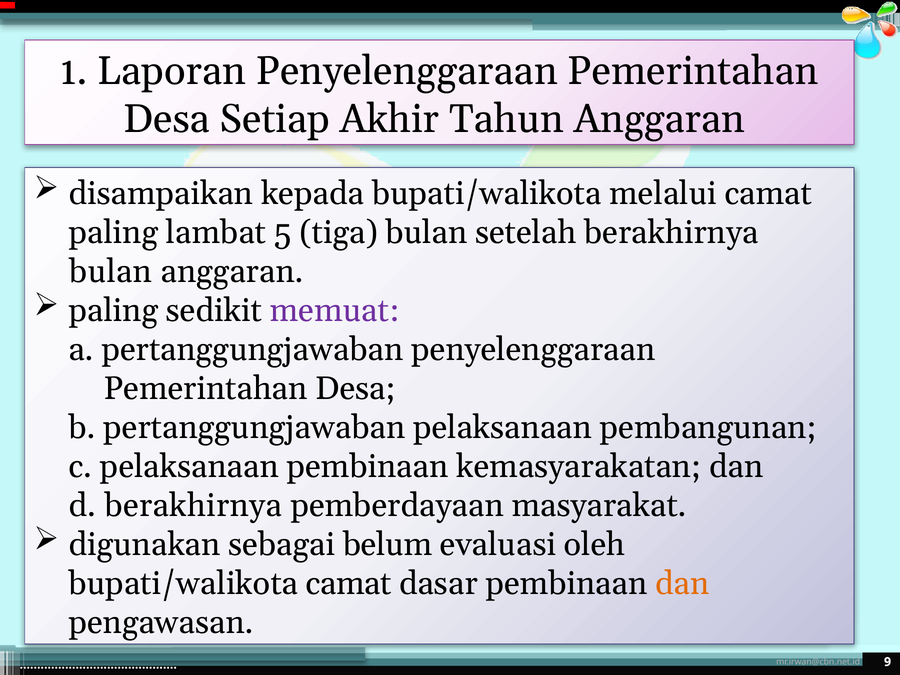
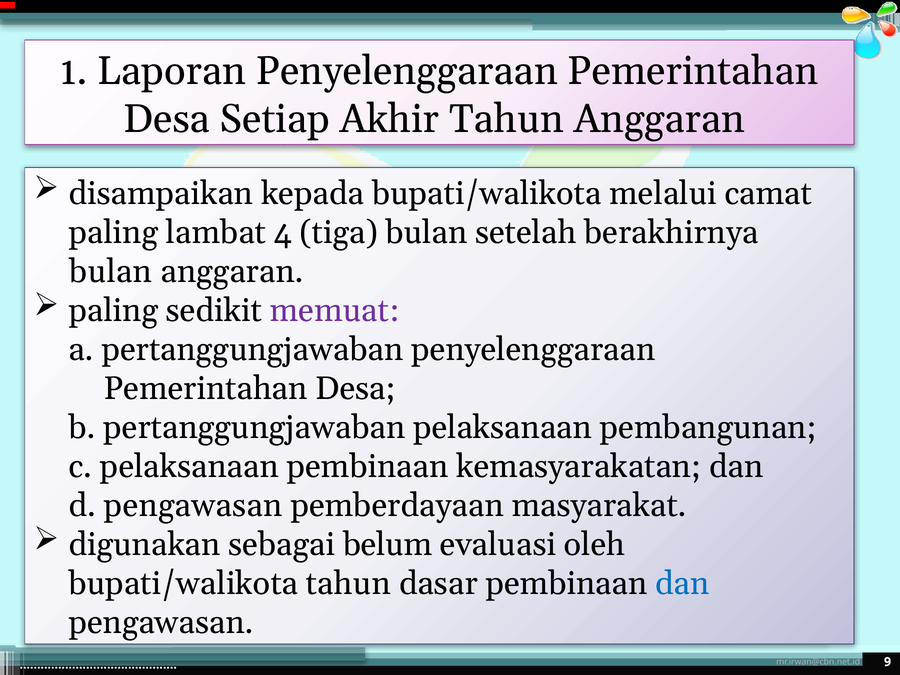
5: 5 -> 4 (283, 233)
d berakhirnya: berakhirnya -> pengawasan (193, 505)
bupati/walikota camat: camat -> tahun (348, 583)
dan colour: orange -> blue (682, 583)
